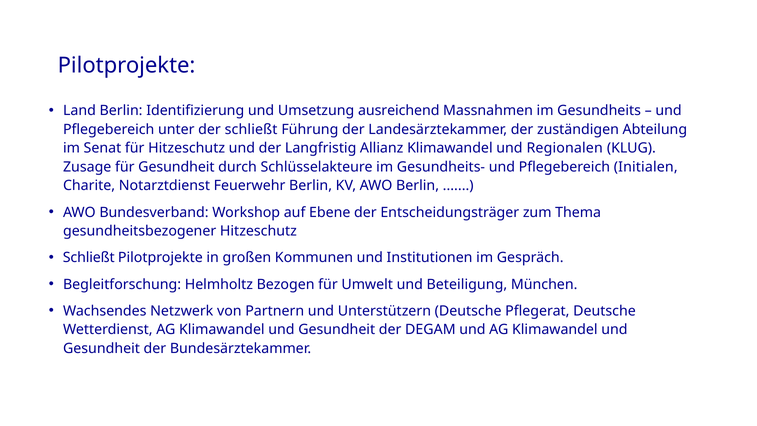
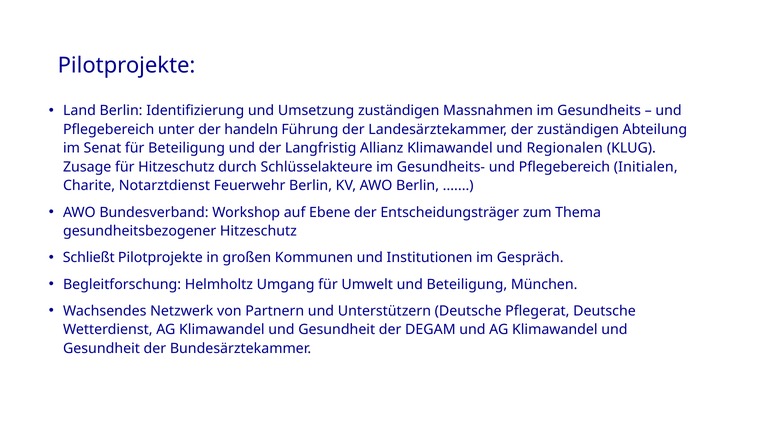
Umsetzung ausreichend: ausreichend -> zuständigen (399, 111)
der schließt: schließt -> handeln (251, 129)
für Hitzeschutz: Hitzeschutz -> Beteiligung (187, 148)
für Gesundheit: Gesundheit -> Hitzeschutz (176, 167)
Bezogen: Bezogen -> Umgang (286, 284)
